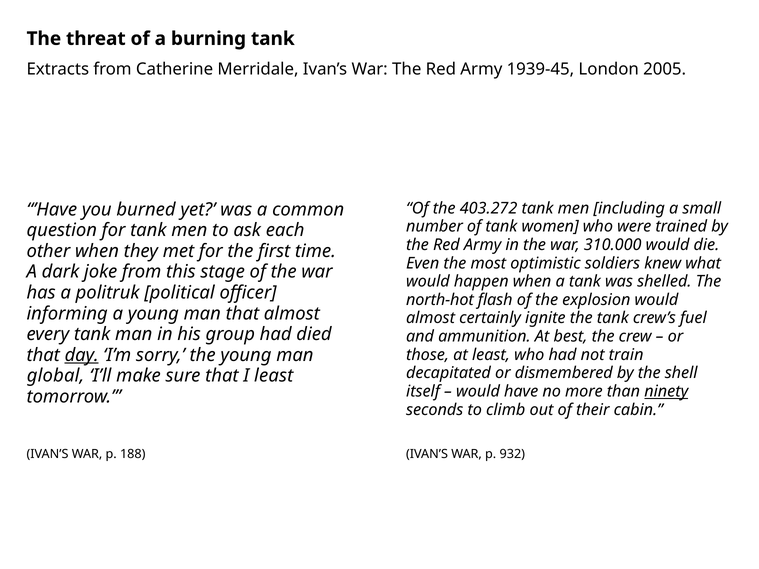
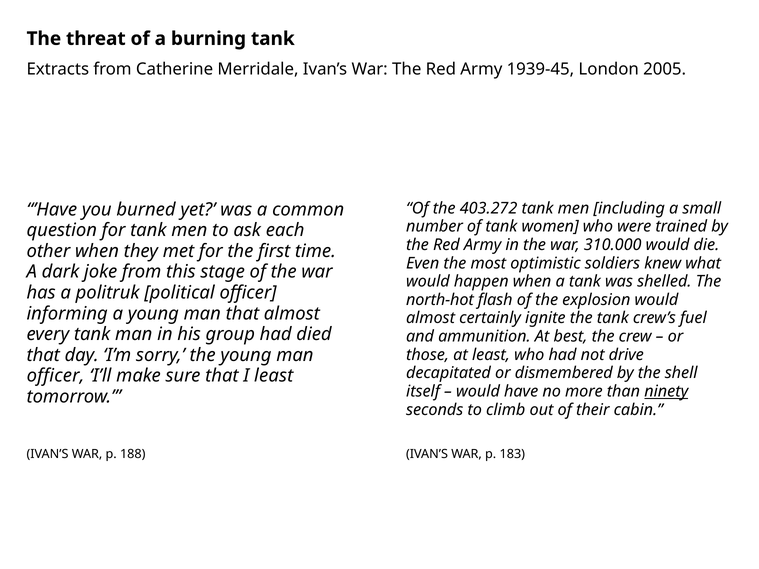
day underline: present -> none (82, 355)
train: train -> drive (626, 355)
global: global -> officer (56, 376)
932: 932 -> 183 (512, 454)
